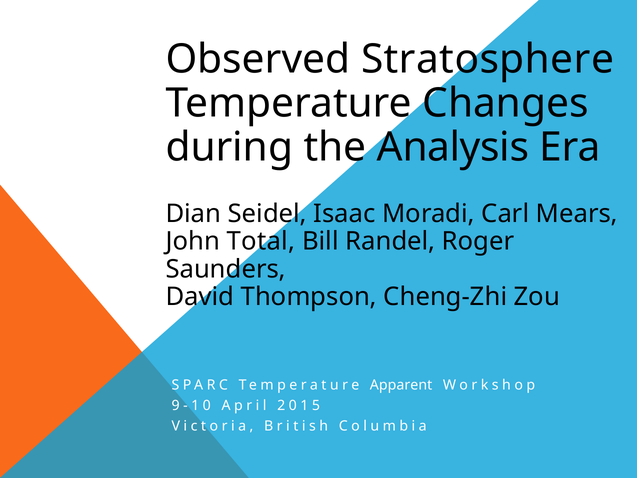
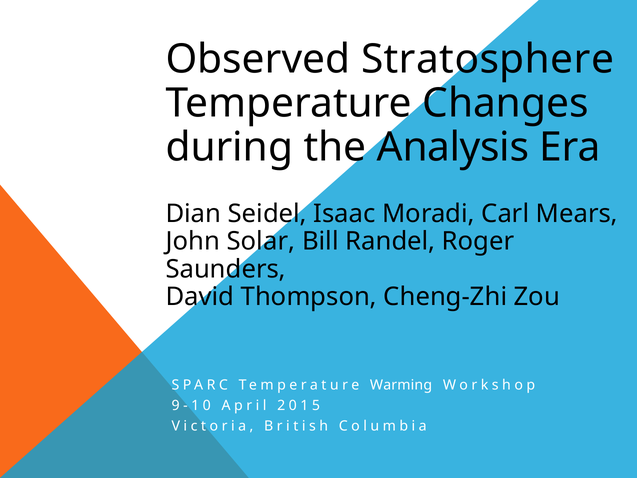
Total: Total -> Solar (261, 241)
Apparent: Apparent -> Warming (401, 385)
